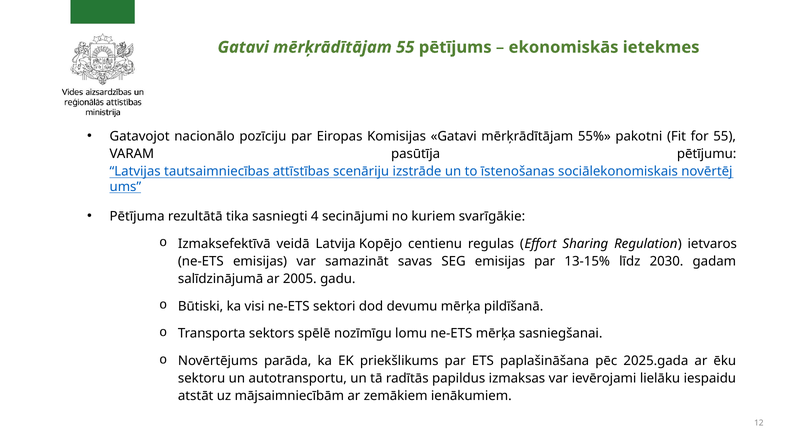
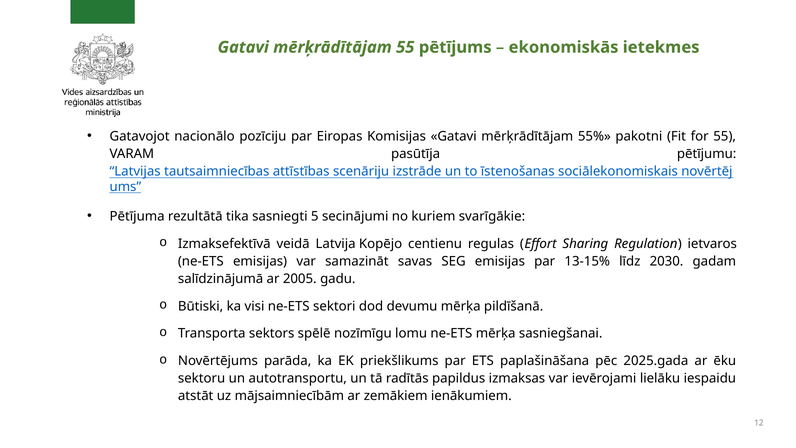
4: 4 -> 5 (315, 216)
